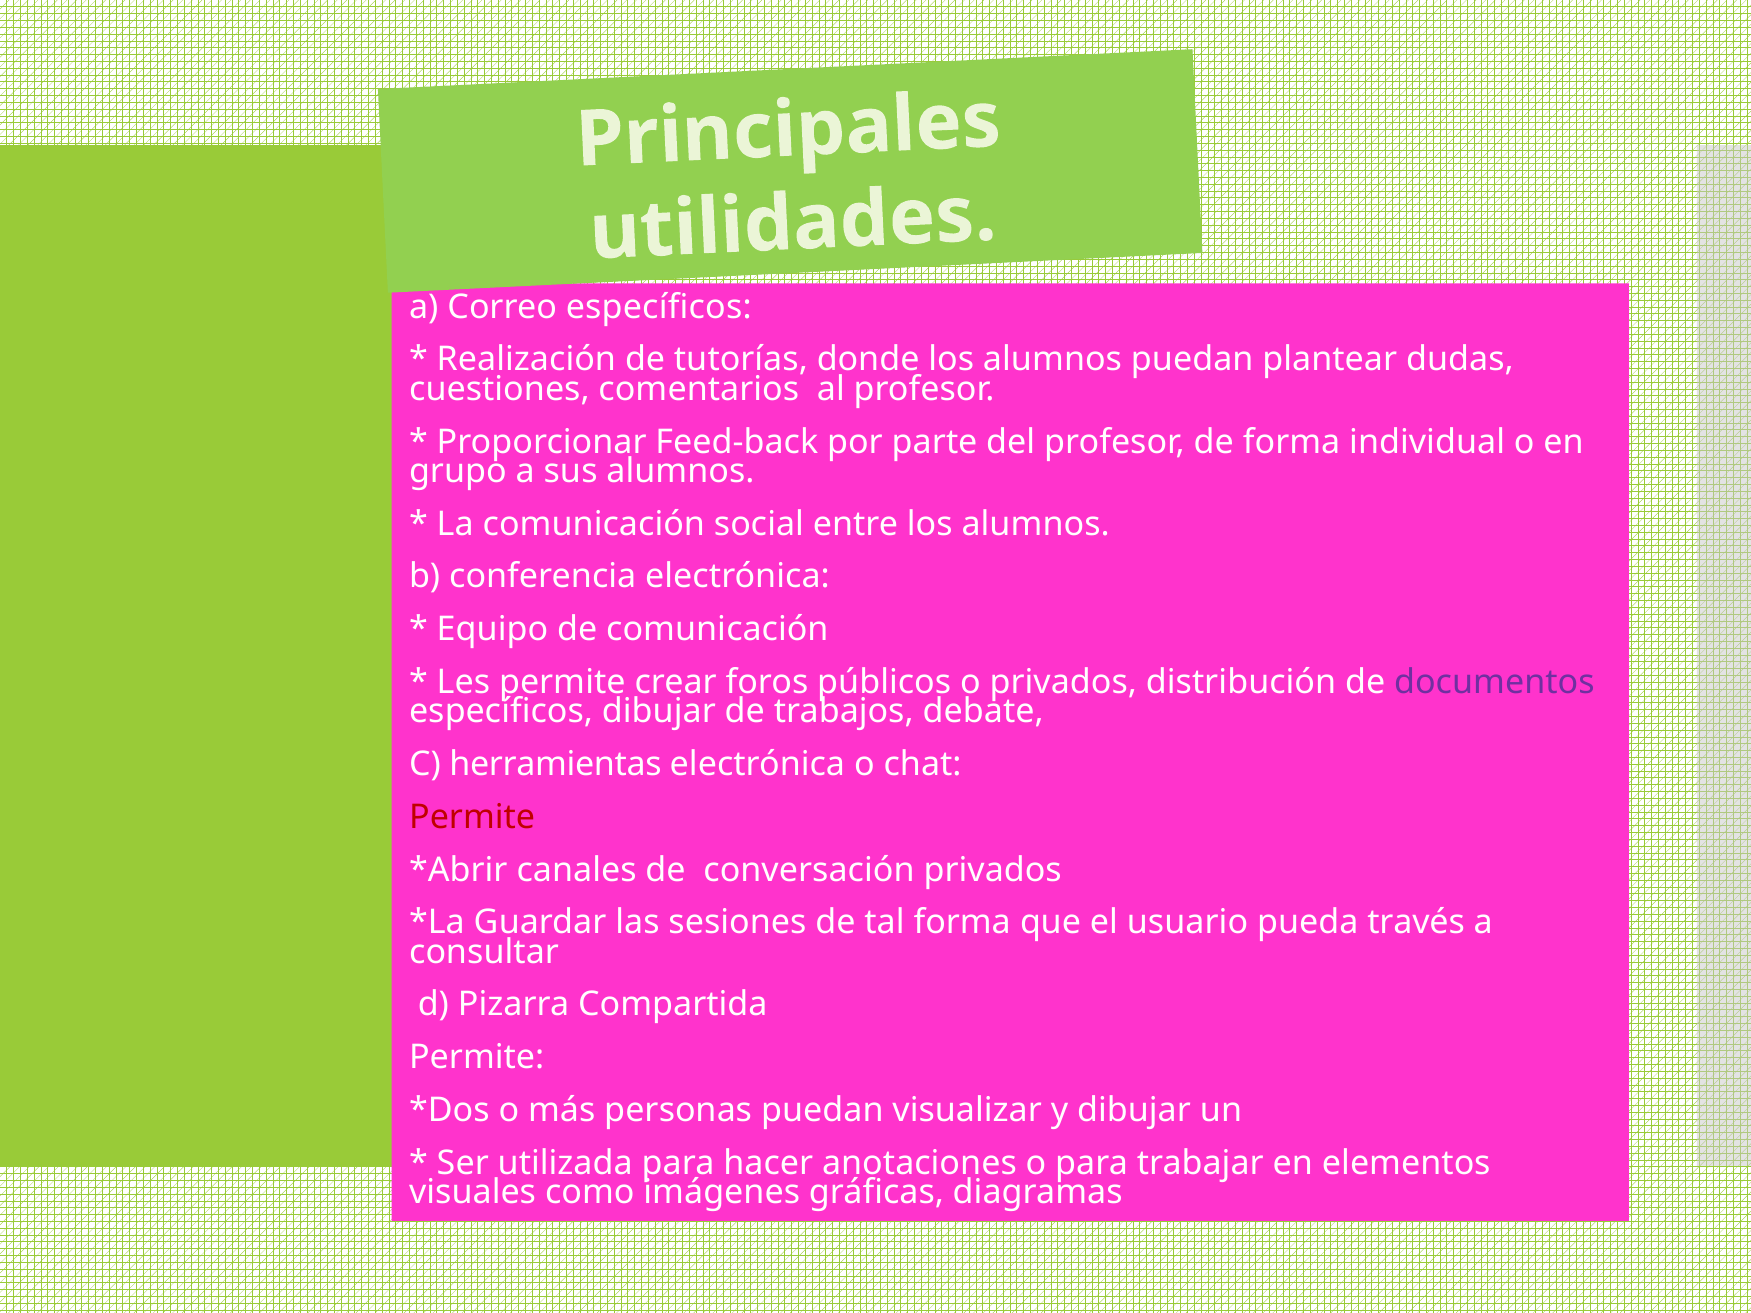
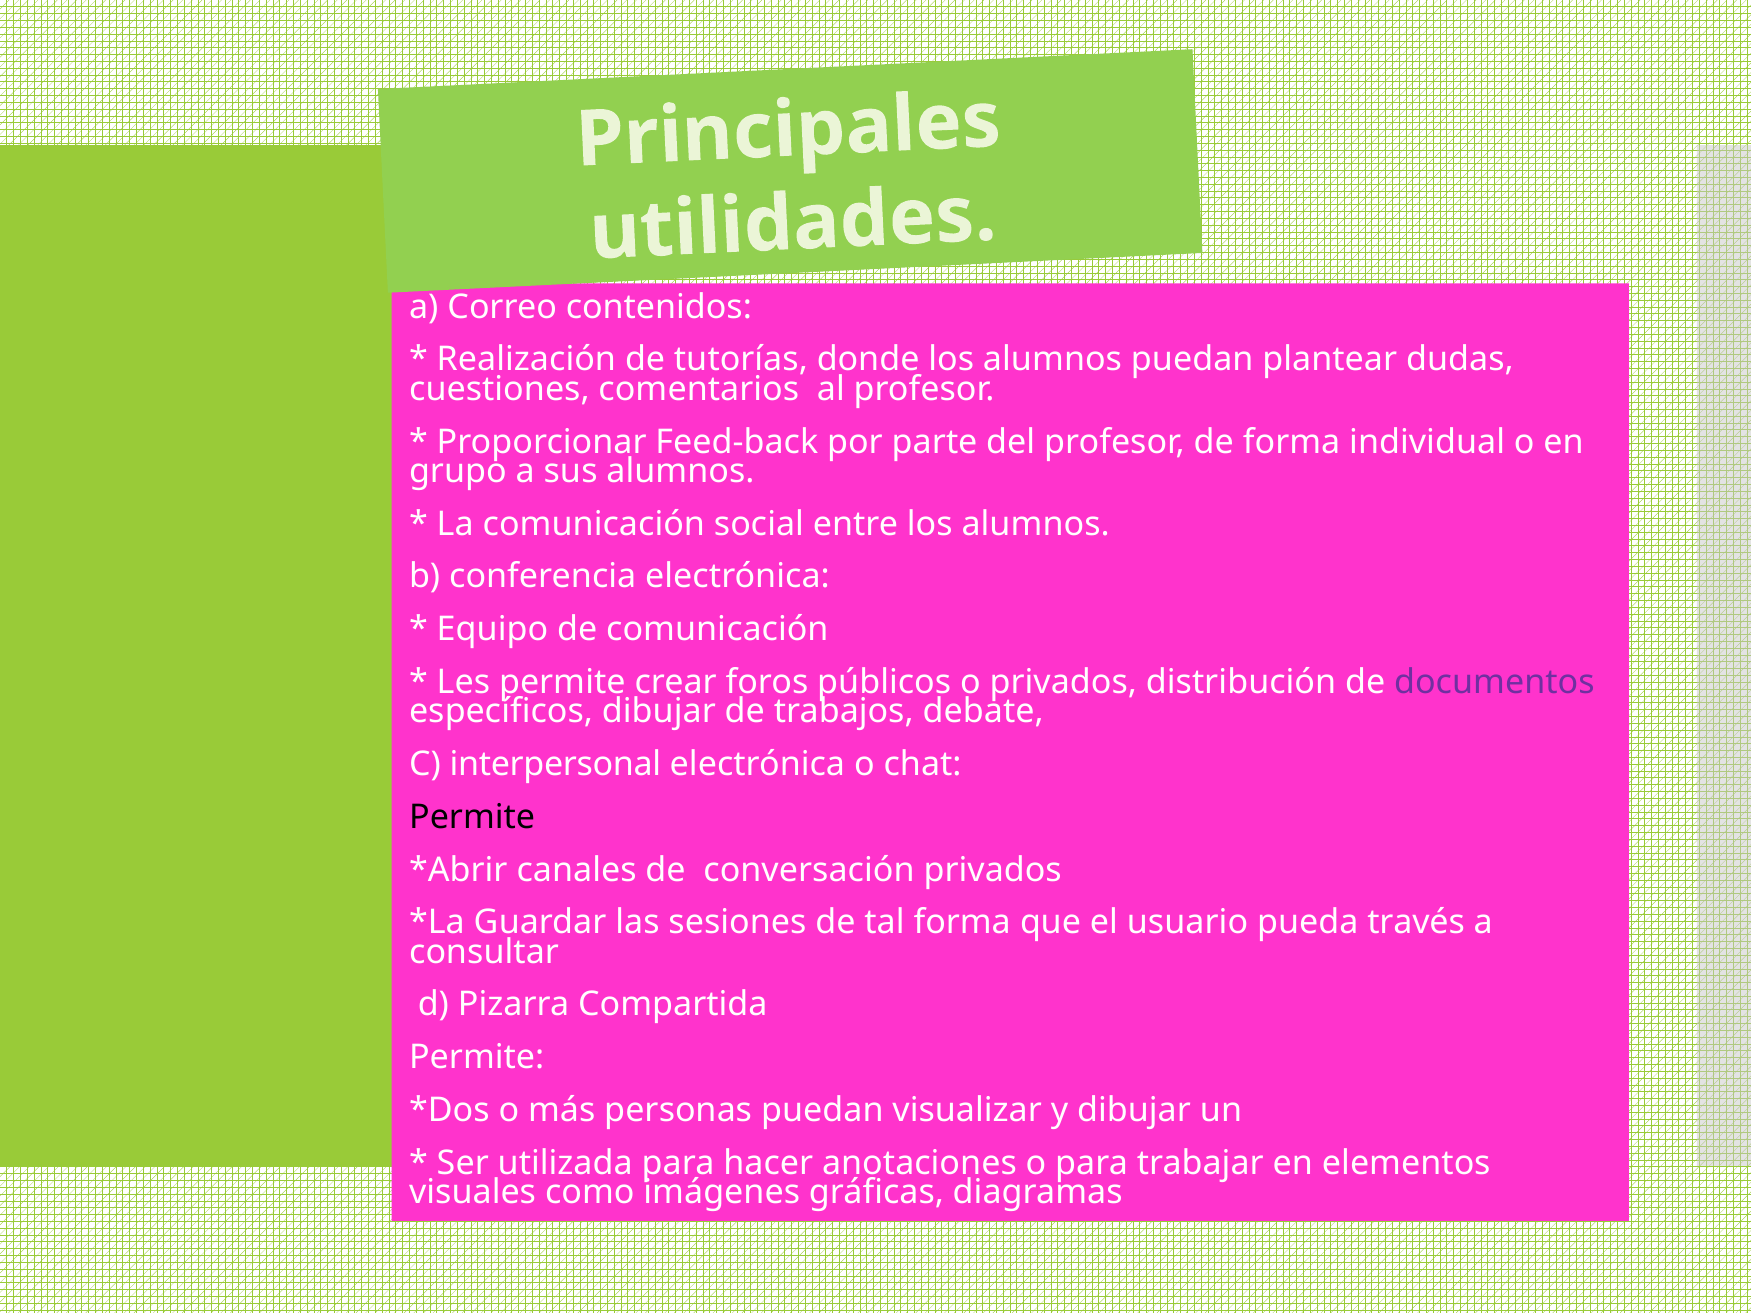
Correo específicos: específicos -> contenidos (659, 307)
herramientas: herramientas -> interpersonal (555, 765)
Permite colour: red -> black (472, 817)
